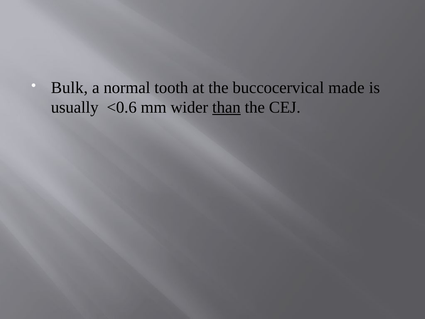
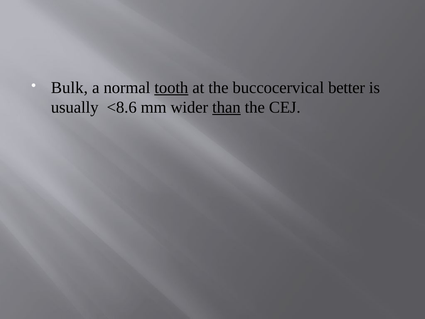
tooth underline: none -> present (171, 88)
made: made -> better (347, 88)
<0.6: <0.6 -> <8.6 (122, 107)
